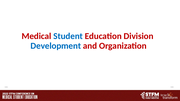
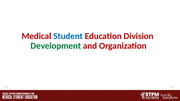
Development colour: blue -> green (56, 46)
